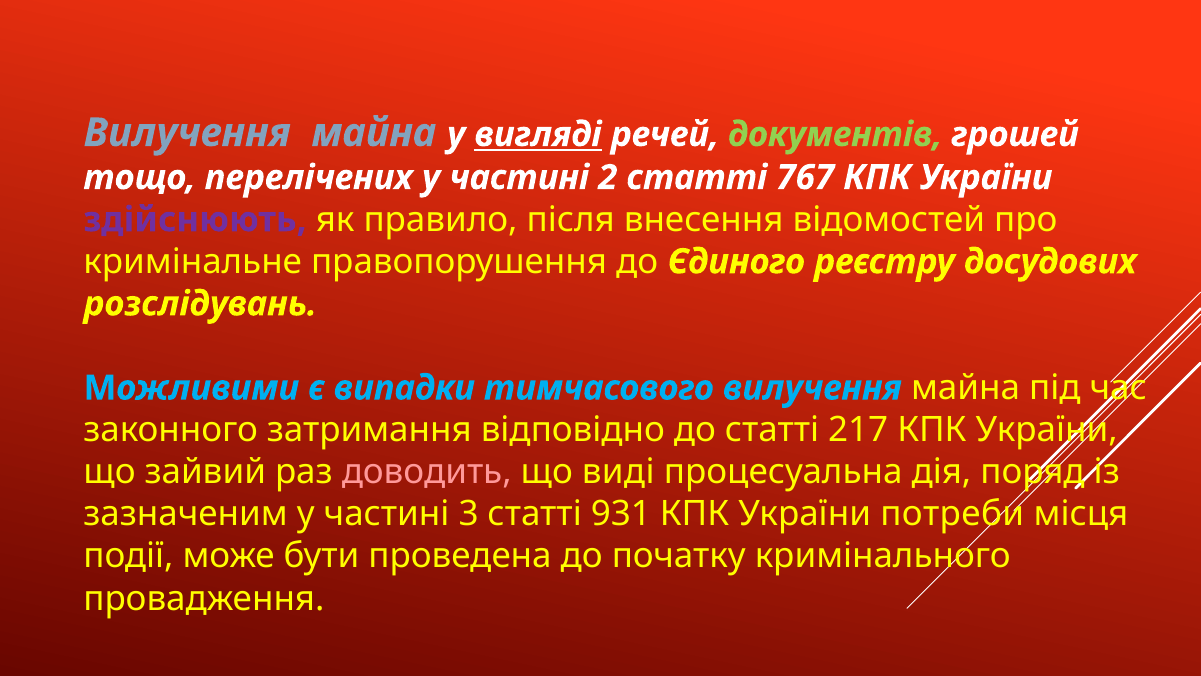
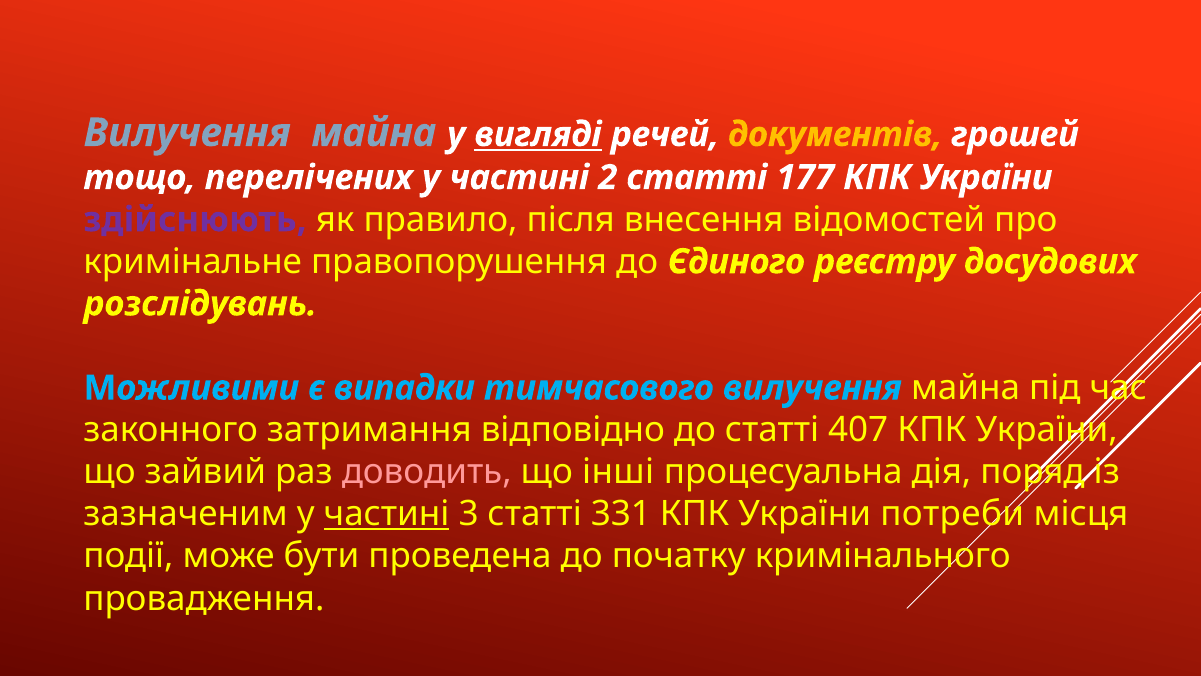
документів colour: light green -> yellow (835, 134)
767: 767 -> 177 (805, 177)
217: 217 -> 407 (858, 430)
виді: виді -> інші (618, 472)
частині underline: none -> present (387, 514)
931: 931 -> 331 (621, 514)
